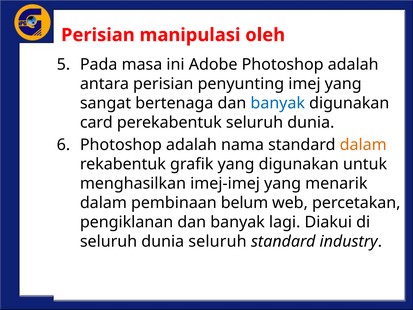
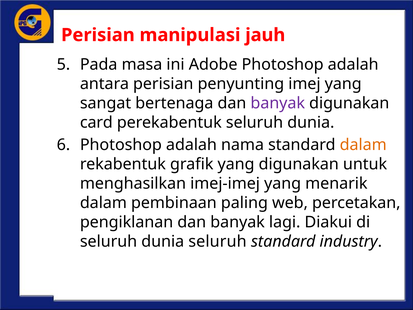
oleh: oleh -> jauh (265, 35)
banyak colour: blue -> purple (278, 103)
belum: belum -> paling (244, 203)
